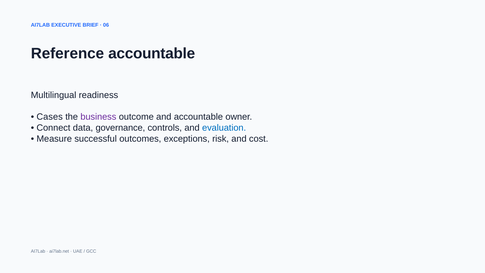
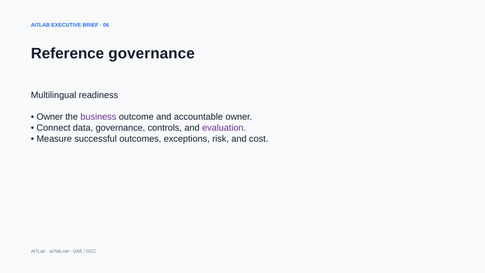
Reference accountable: accountable -> governance (152, 54)
Cases: Cases -> Owner (50, 117)
evaluation colour: blue -> purple (224, 128)
